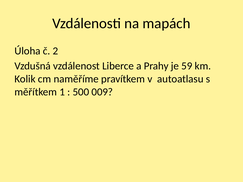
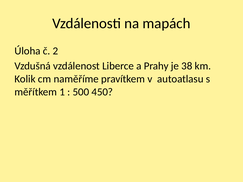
59: 59 -> 38 (187, 66)
009: 009 -> 450 (102, 92)
